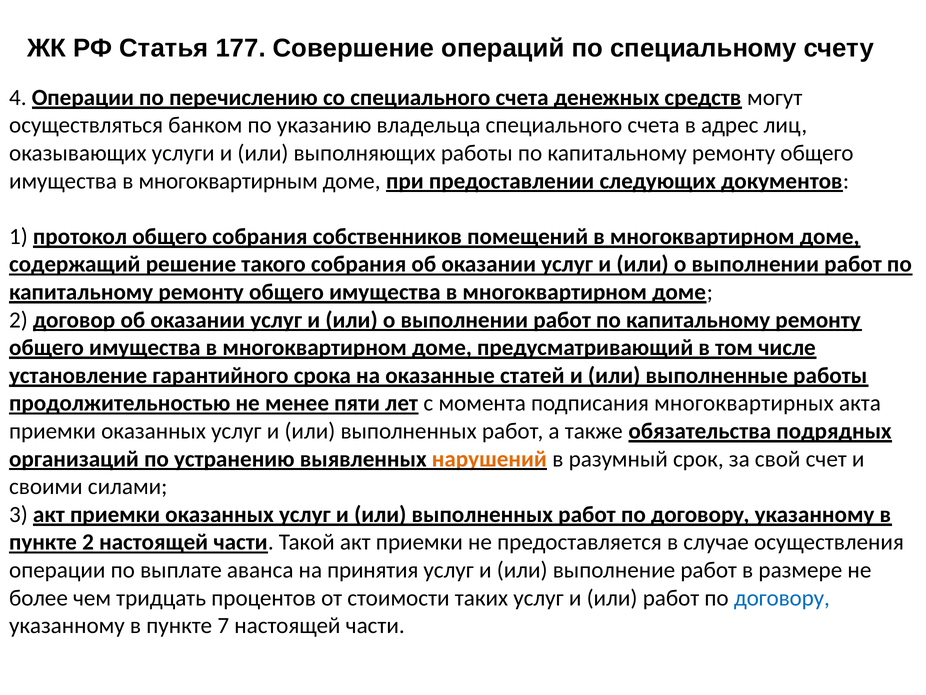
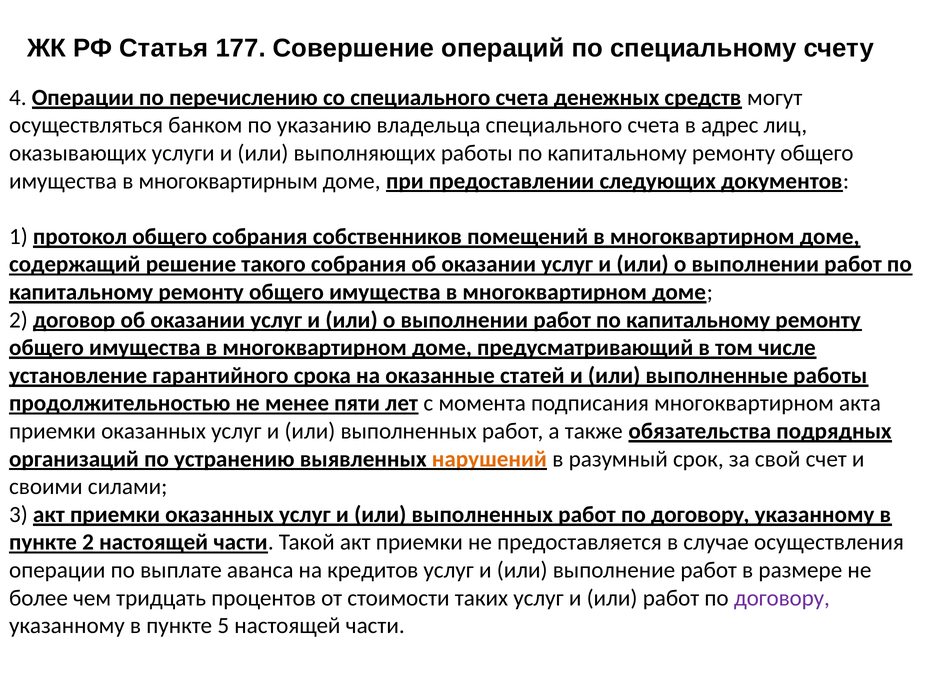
подписания многоквартирных: многоквартирных -> многоквартирном (744, 403)
принятия: принятия -> кредитов (373, 570)
договору colour: blue -> purple (782, 598)
7: 7 -> 5 (223, 625)
